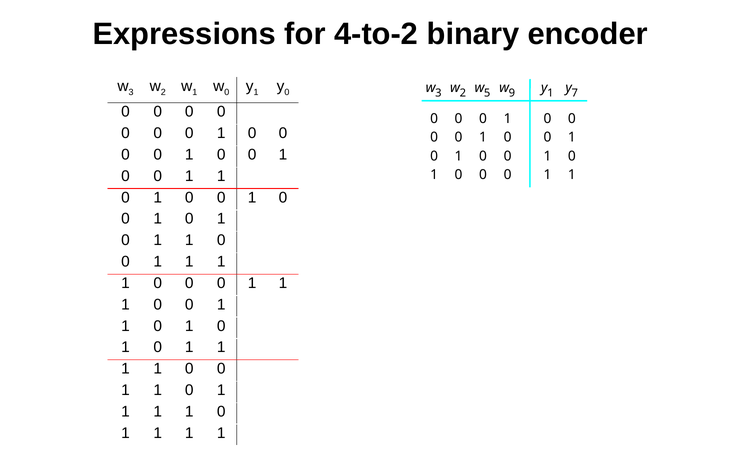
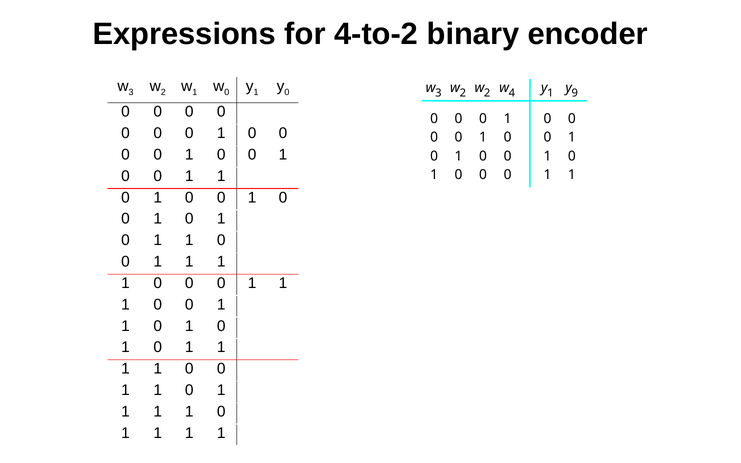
5: 5 -> 2 (487, 93)
9: 9 -> 4 (512, 93)
7: 7 -> 9 (575, 93)
